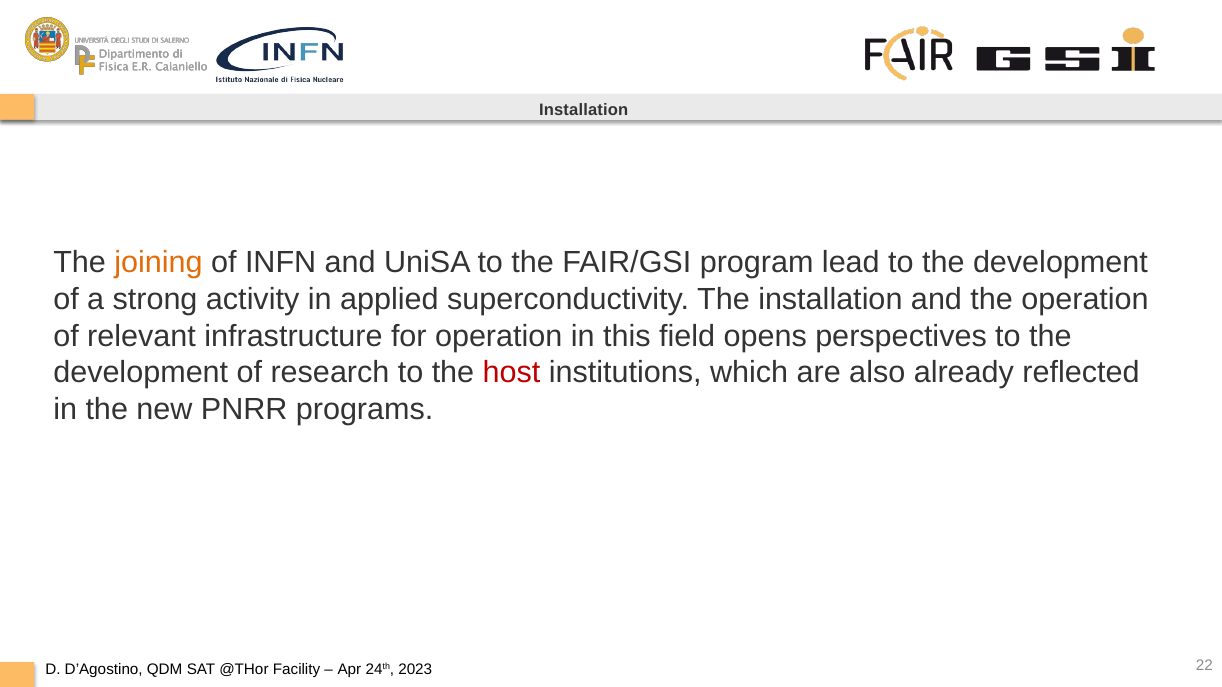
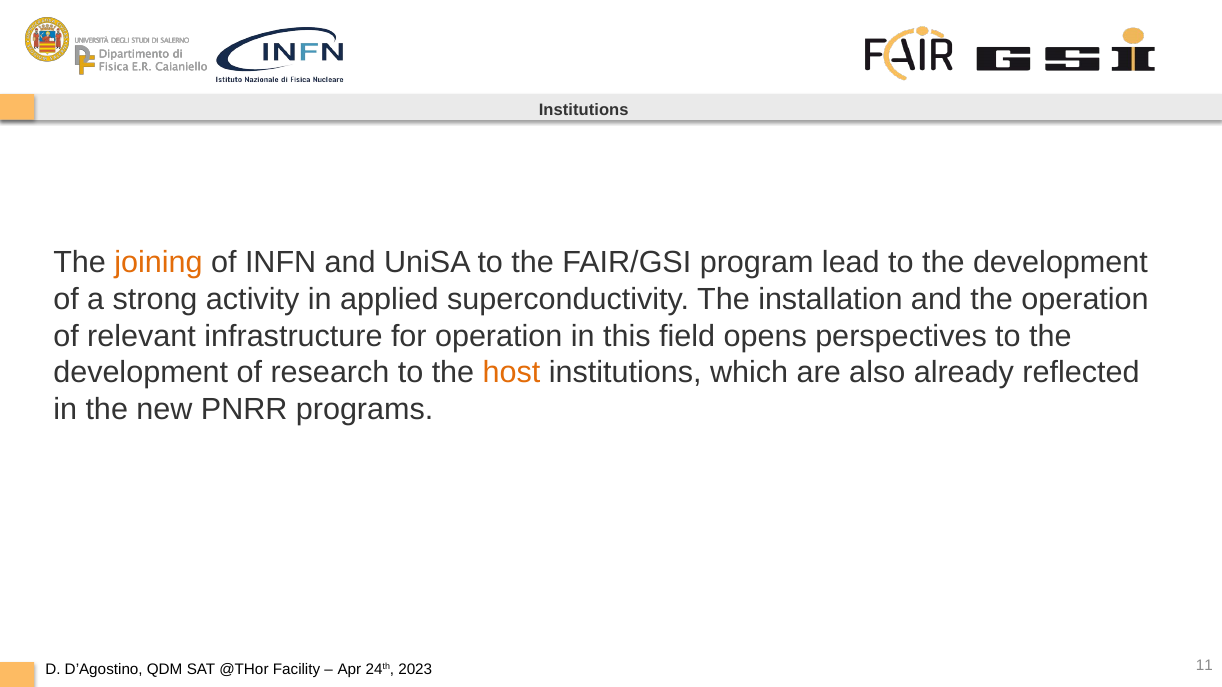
Installation: Installation -> Institutions (584, 110)
host colour: red -> orange (512, 373)
22: 22 -> 11 (1204, 665)
